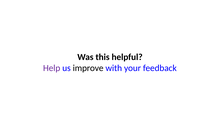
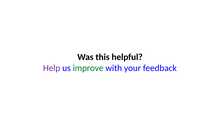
improve colour: black -> green (88, 68)
